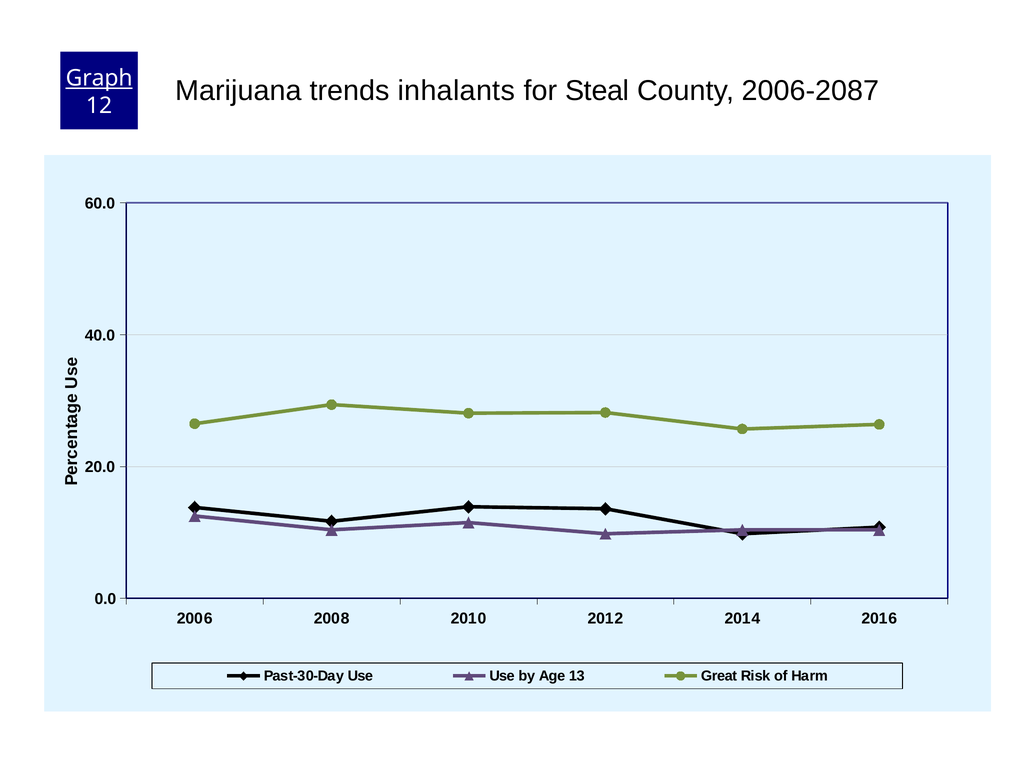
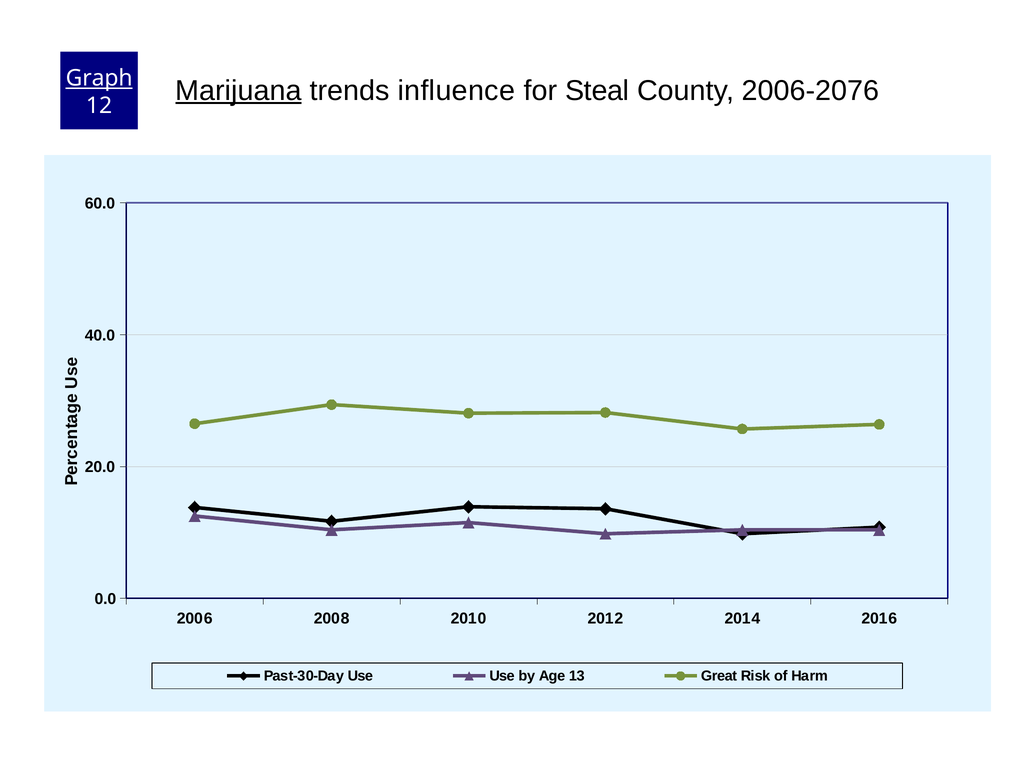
Marijuana underline: none -> present (238, 91)
inhalants: inhalants -> influence (456, 91)
2006-2087: 2006-2087 -> 2006-2076 (811, 91)
